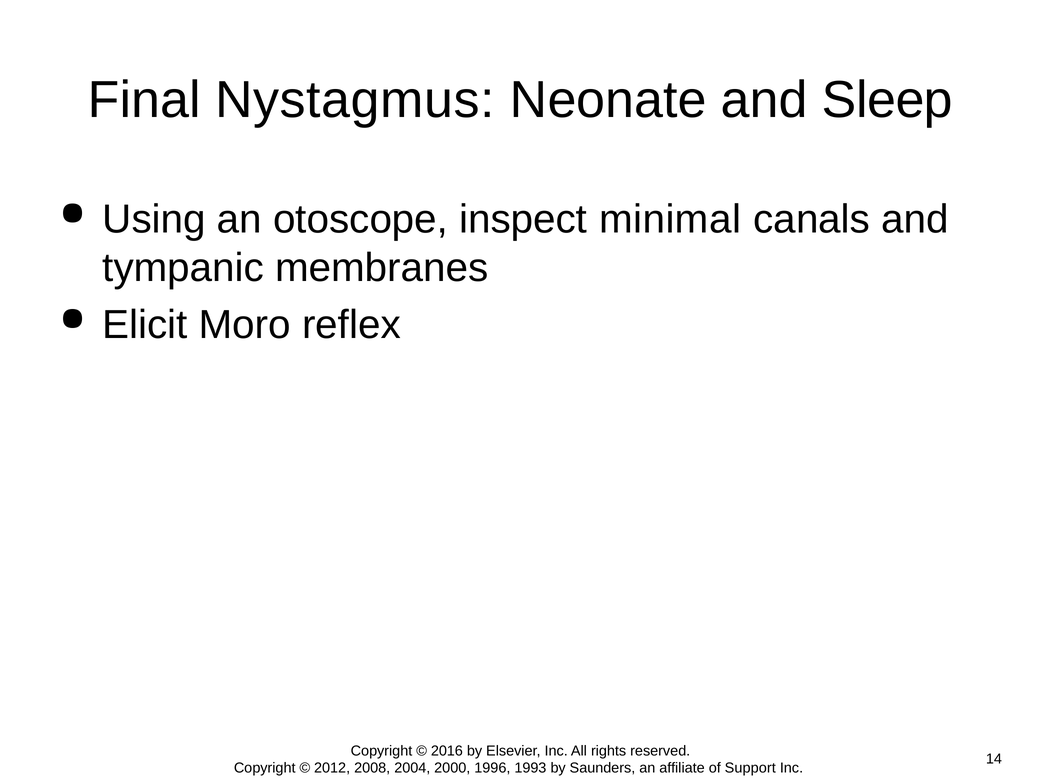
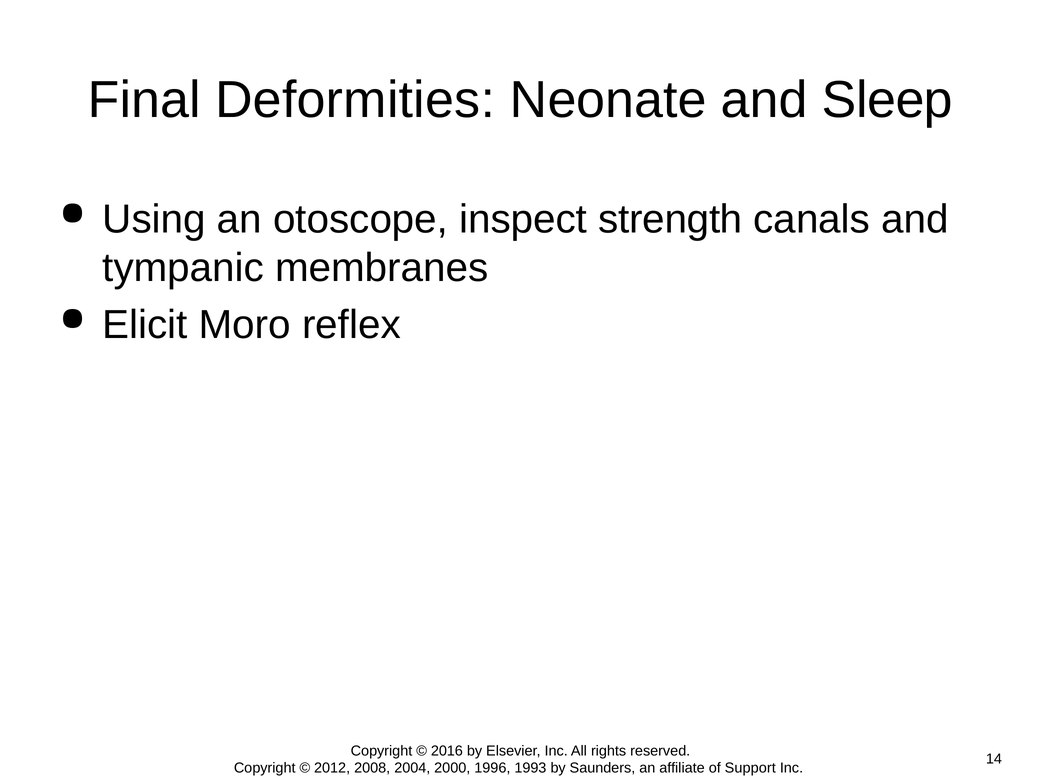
Nystagmus: Nystagmus -> Deformities (355, 100)
minimal: minimal -> strength (670, 219)
